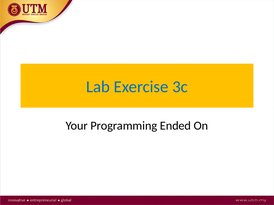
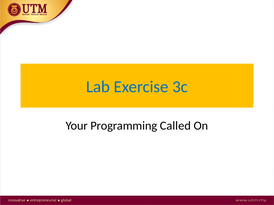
Ended: Ended -> Called (175, 126)
